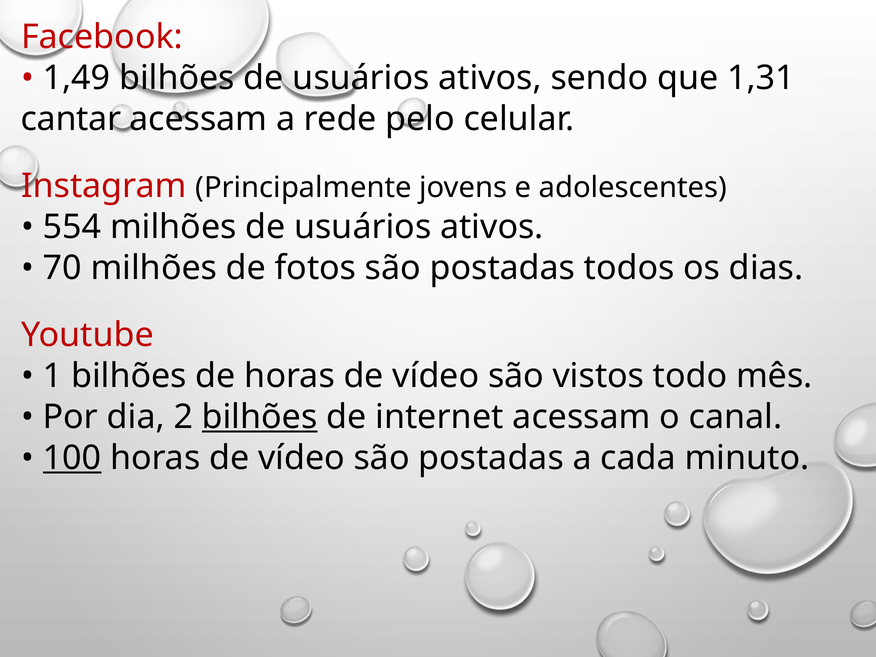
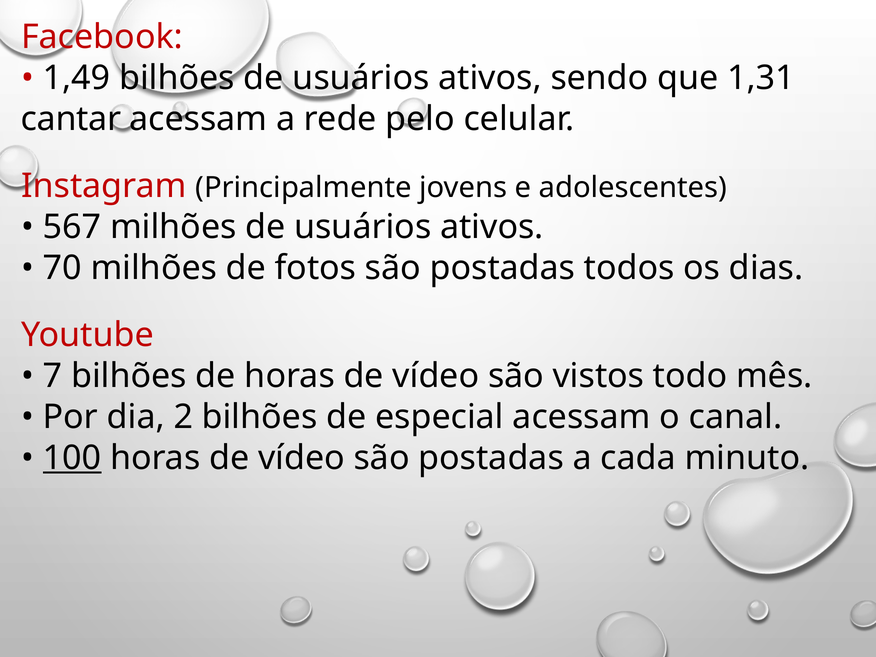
554: 554 -> 567 (72, 227)
1: 1 -> 7 (53, 376)
bilhões underline: present -> none (260, 417)
internet: internet -> especial (439, 417)
